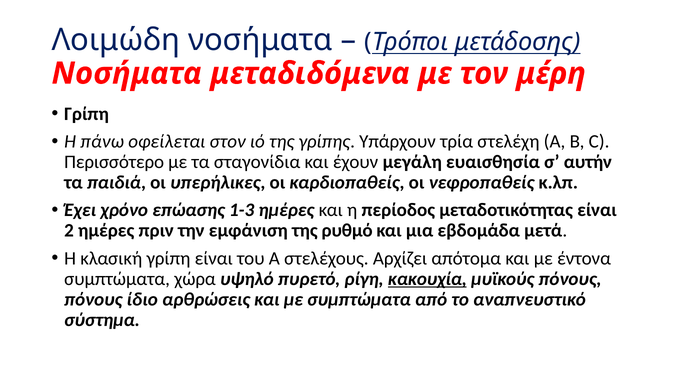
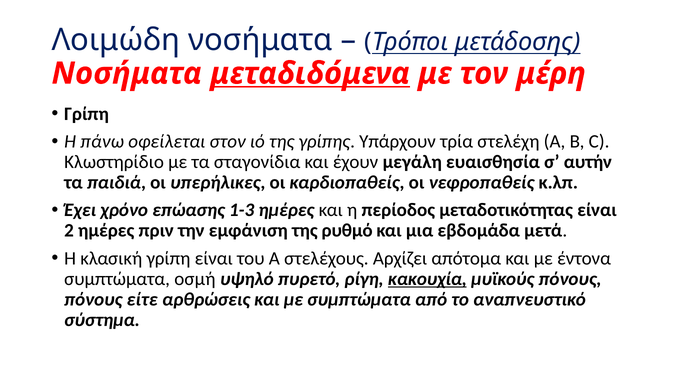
μεταδιδόμενα underline: none -> present (310, 74)
Περισσότερο: Περισσότερο -> Κλωστηρίδιο (114, 162)
χώρα: χώρα -> οσμή (195, 279)
ίδιο: ίδιο -> είτε (142, 300)
